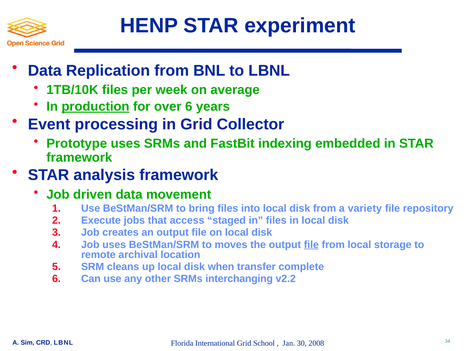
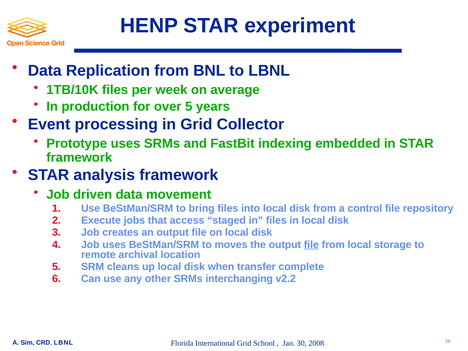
production underline: present -> none (95, 107)
over 6: 6 -> 5 (189, 107)
variety: variety -> control (365, 208)
